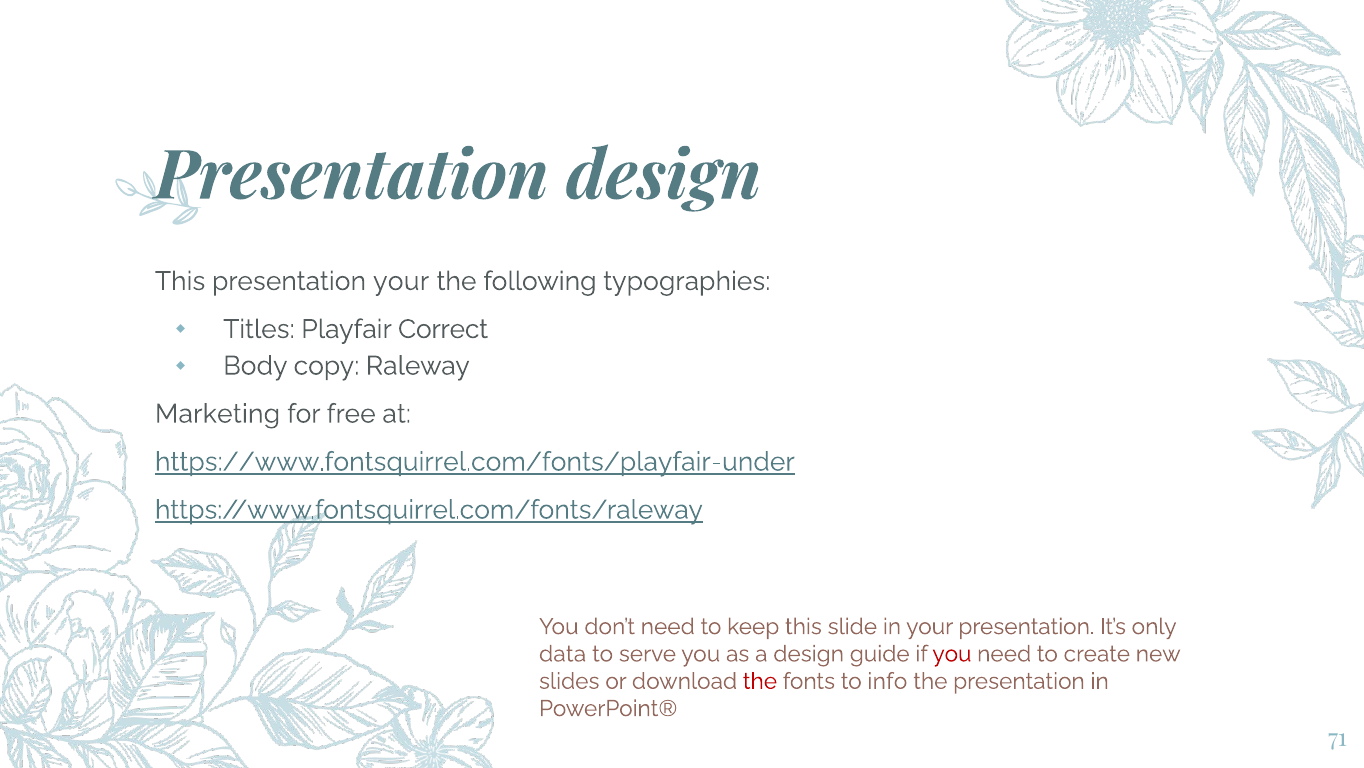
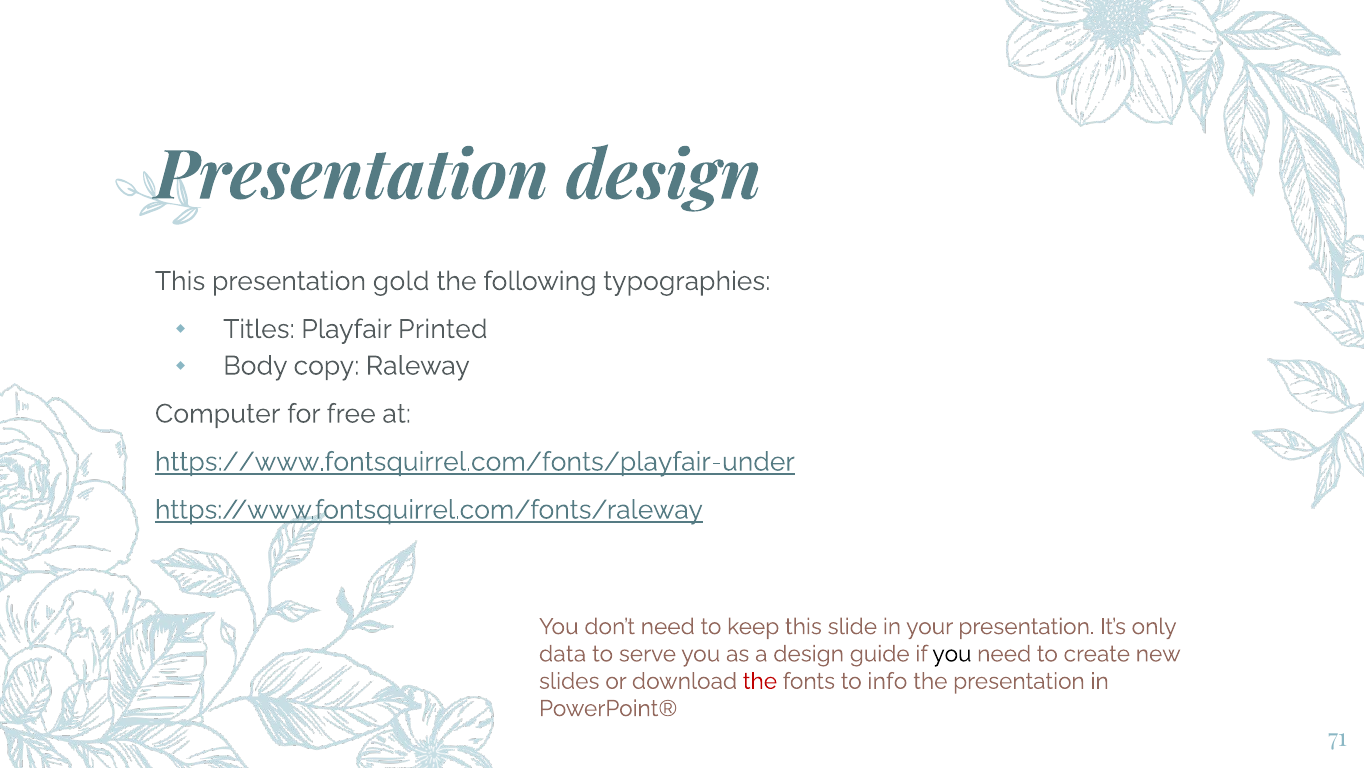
presentation your: your -> gold (401, 281)
Correct: Correct -> Printed (443, 329)
Marketing: Marketing -> Computer (218, 413)
you colour: red -> black (952, 653)
